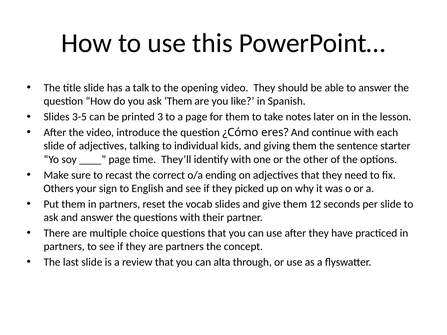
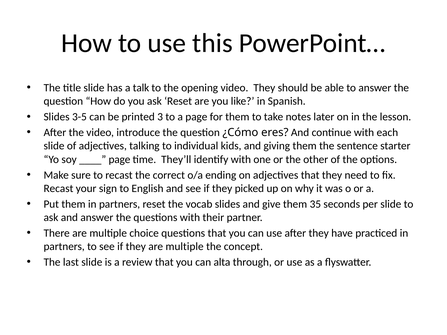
ask Them: Them -> Reset (178, 101)
Others: Others -> Recast (58, 189)
12: 12 -> 35 (315, 204)
they are partners: partners -> multiple (185, 247)
